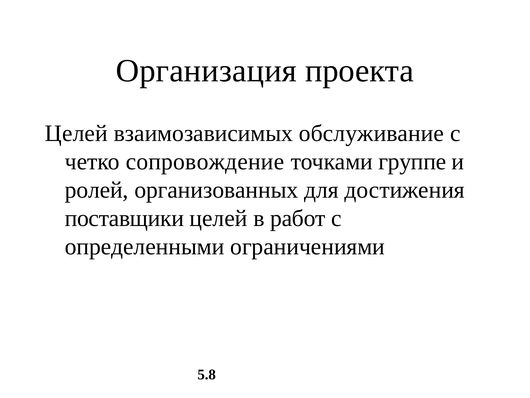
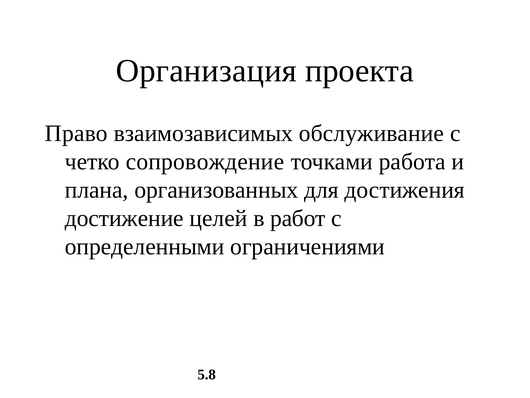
Целей: Целей -> Право (76, 133)
группе: группе -> работа (412, 161)
ролей: ролей -> плана (97, 190)
поставщики: поставщики -> достижение (124, 218)
